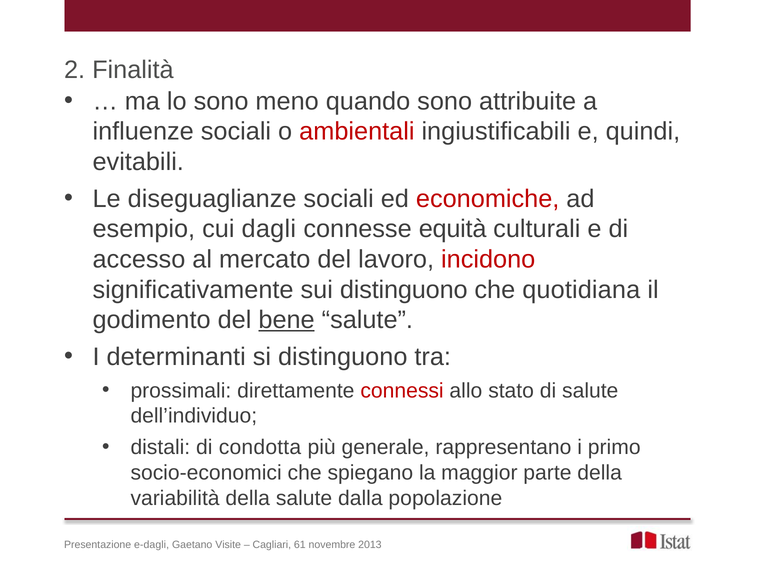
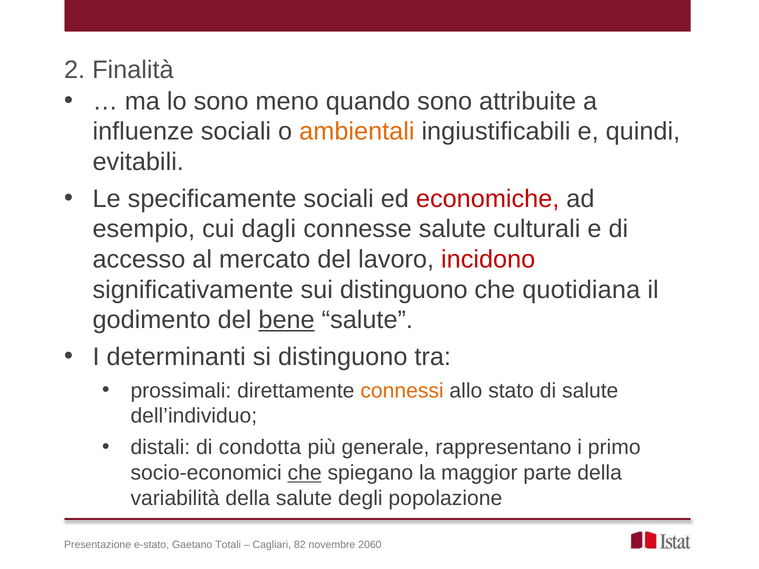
ambientali colour: red -> orange (357, 132)
diseguaglianze: diseguaglianze -> specificamente (212, 199)
connesse equità: equità -> salute (452, 229)
connessi colour: red -> orange (402, 391)
che underline: none -> present (305, 473)
dalla: dalla -> degli (360, 498)
e-dagli: e-dagli -> e-stato (152, 545)
Visite: Visite -> Totali (228, 545)
61: 61 -> 82 (300, 545)
2013: 2013 -> 2060 (370, 545)
